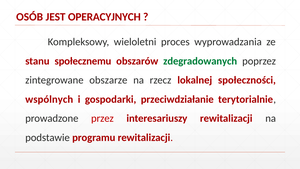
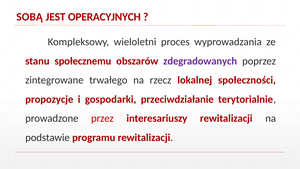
OSÓB: OSÓB -> SOBĄ (30, 17)
zdegradowanych colour: green -> purple (200, 61)
obszarze: obszarze -> trwałego (108, 80)
wspólnych: wspólnych -> propozycje (49, 99)
